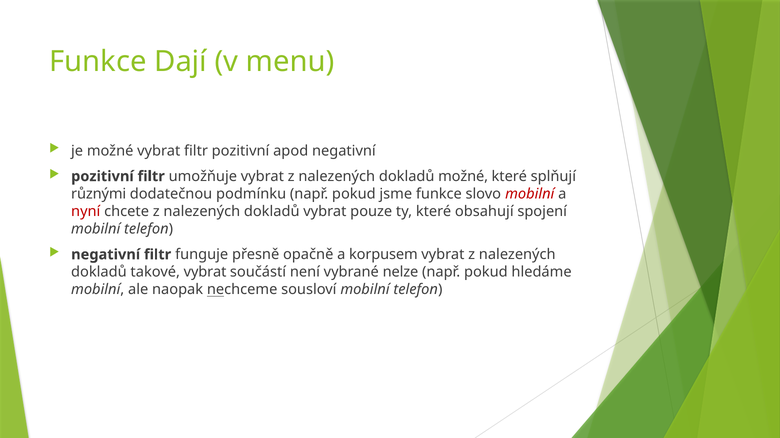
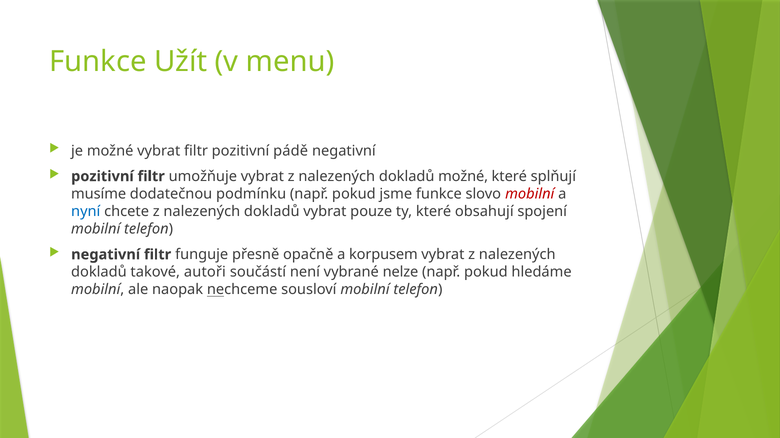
Dají: Dají -> Užít (181, 62)
apod: apod -> pádě (291, 151)
různými: různými -> musíme (99, 194)
nyní colour: red -> blue (86, 212)
takové vybrat: vybrat -> autoři (205, 273)
